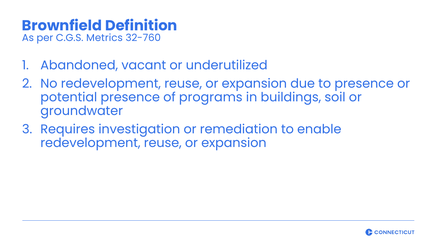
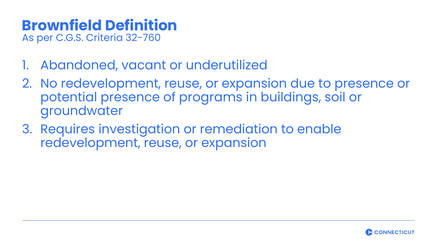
Metrics: Metrics -> Criteria (105, 38)
